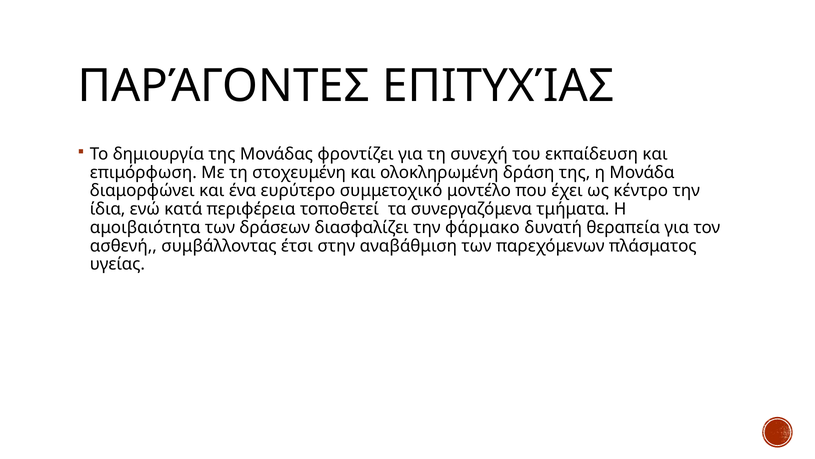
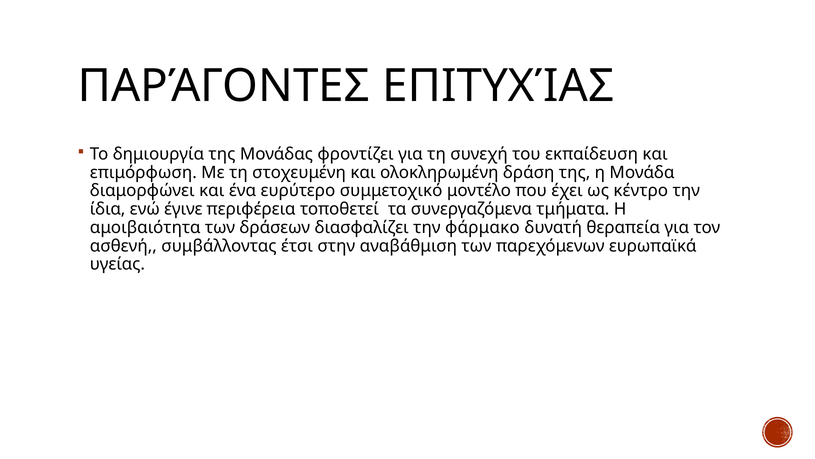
κατά: κατά -> έγινε (183, 209)
πλάσματος: πλάσματος -> ευρωπαϊκά (653, 246)
